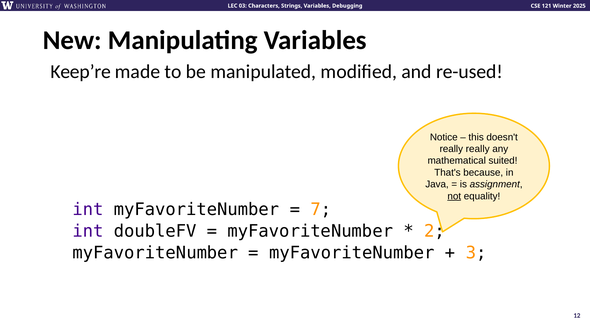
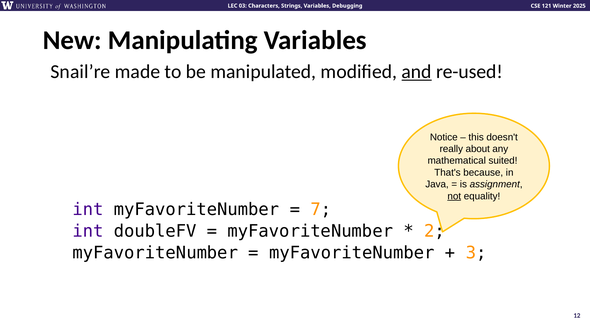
Keep’re: Keep’re -> Snail’re (80, 72)
and underline: none -> present (417, 72)
really really: really -> about (478, 149)
